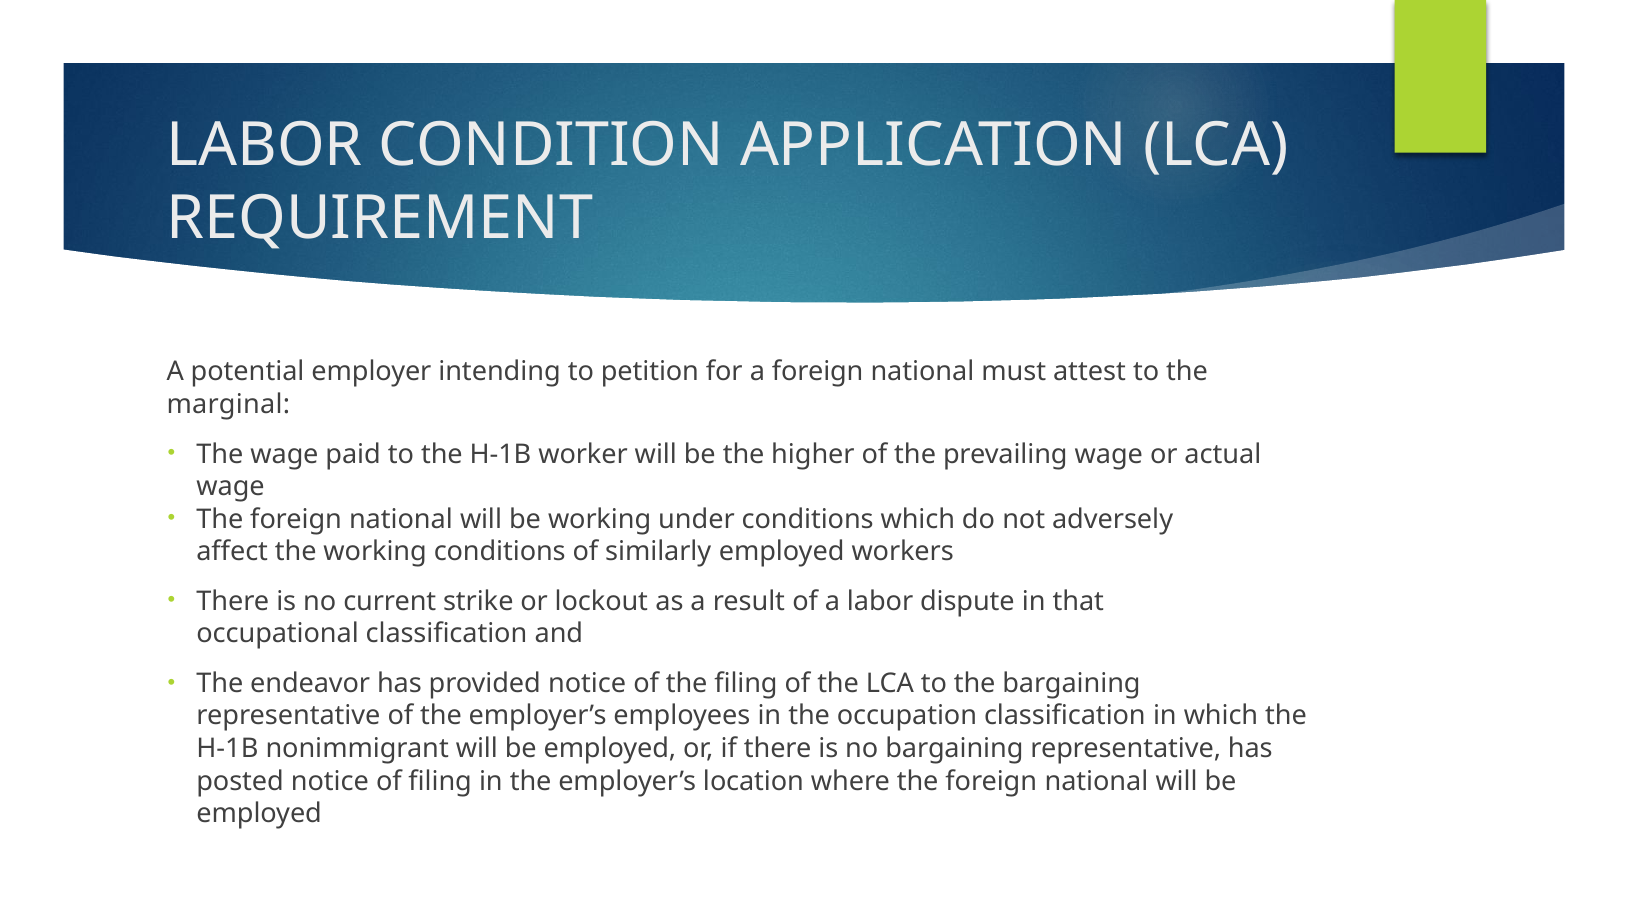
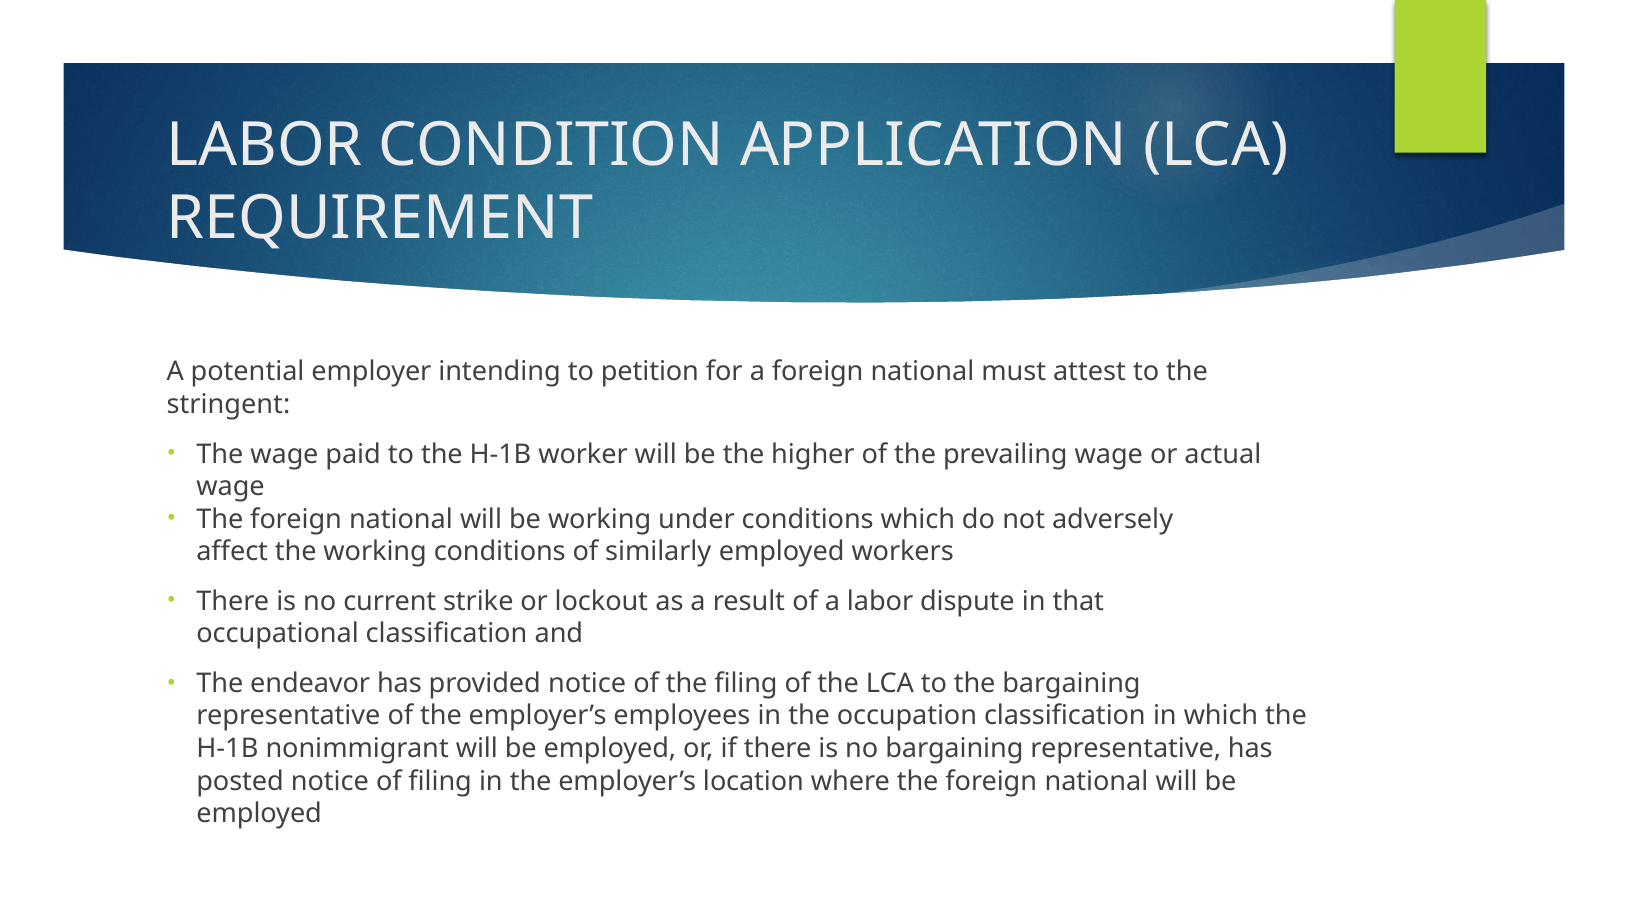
marginal: marginal -> stringent (228, 405)
